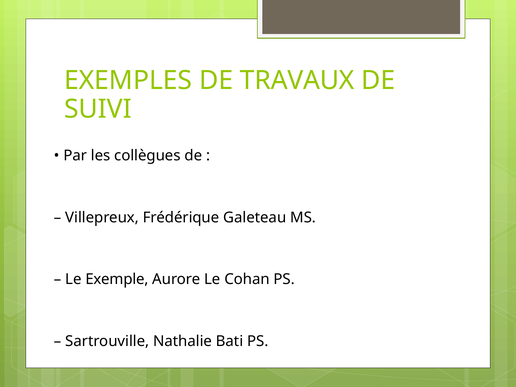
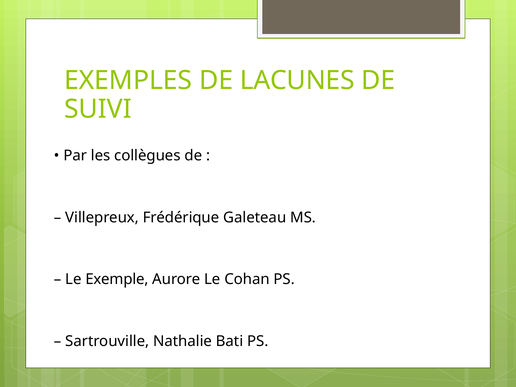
TRAVAUX: TRAVAUX -> LACUNES (297, 80)
